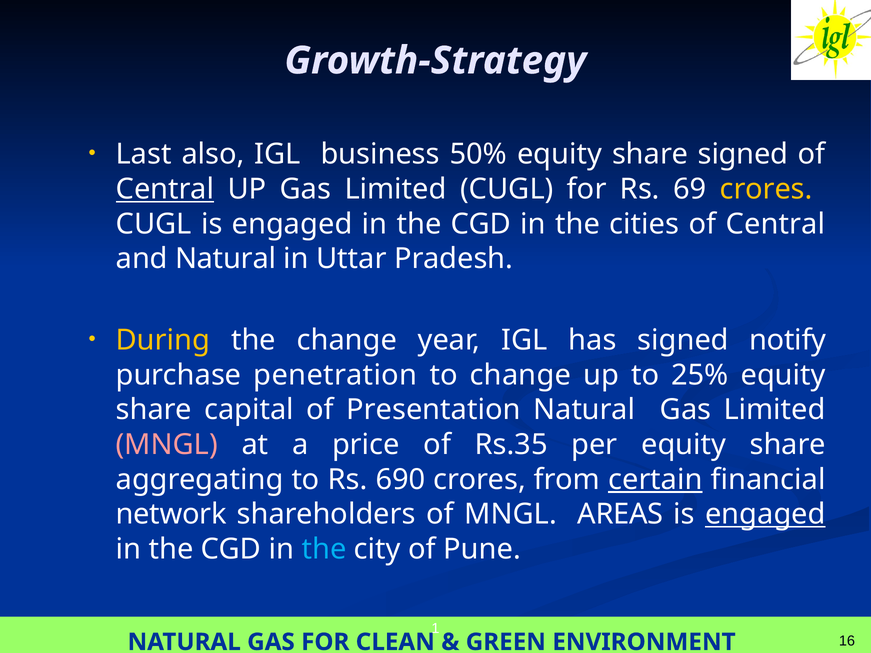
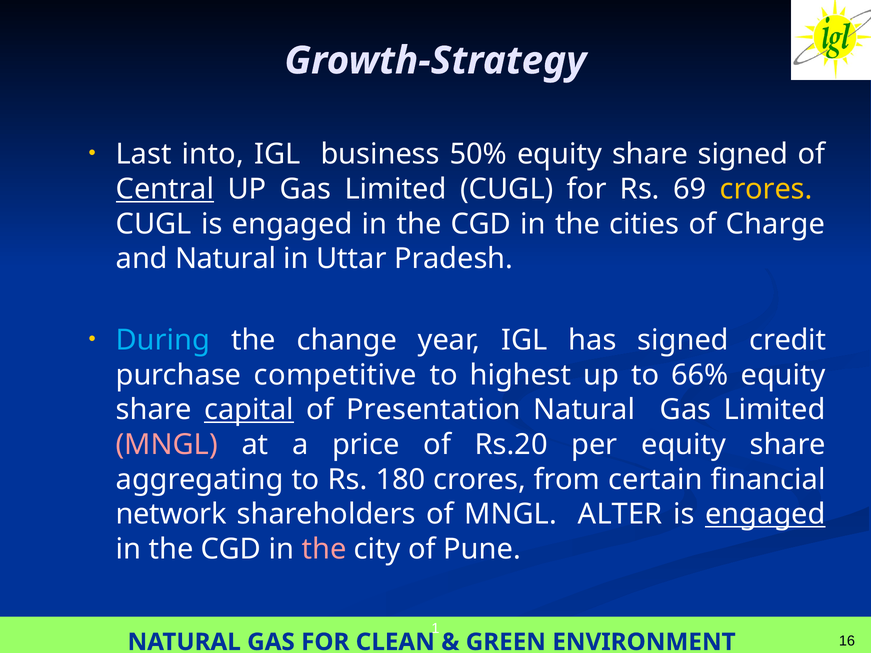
also: also -> into (213, 154)
cities of Central: Central -> Charge (775, 224)
During colour: yellow -> light blue (163, 340)
notify: notify -> credit (788, 340)
penetration: penetration -> competitive (335, 375)
to change: change -> highest (521, 375)
25%: 25% -> 66% (700, 375)
capital underline: none -> present (249, 410)
Rs.35: Rs.35 -> Rs.20 (511, 445)
690: 690 -> 180 (400, 480)
certain underline: present -> none (655, 480)
AREAS: AREAS -> ALTER (620, 514)
the colour: light blue -> pink (324, 549)
